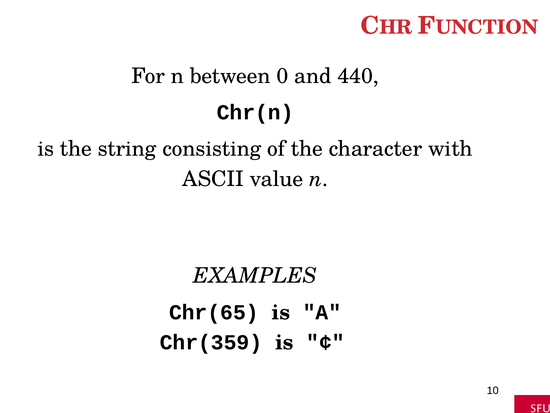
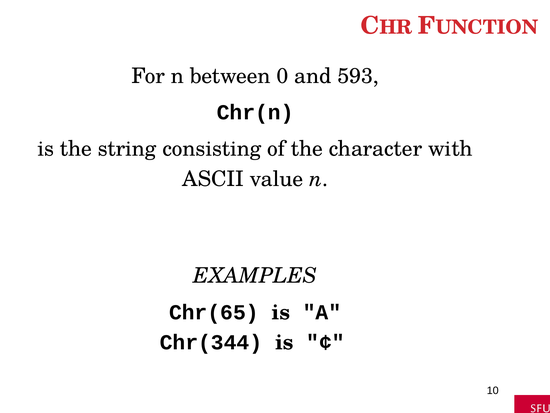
440: 440 -> 593 (358, 76)
Chr(359: Chr(359 -> Chr(344 (211, 342)
